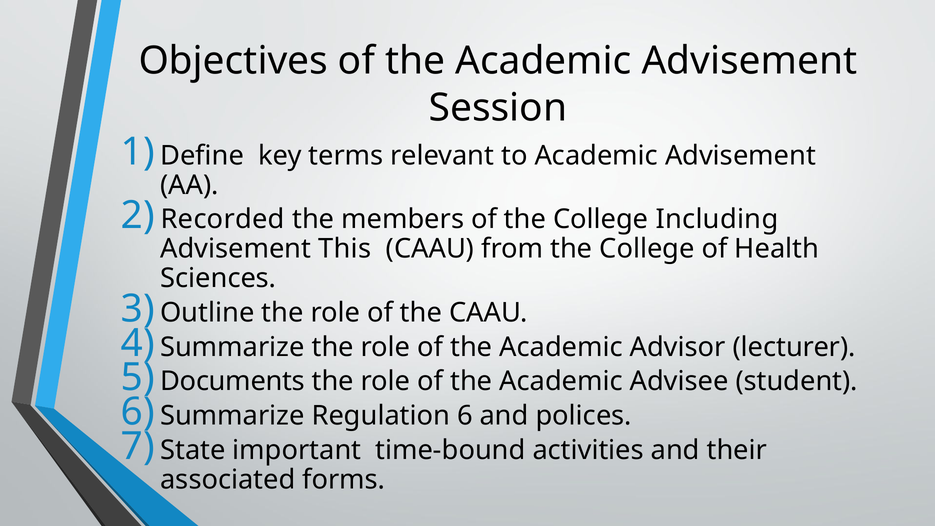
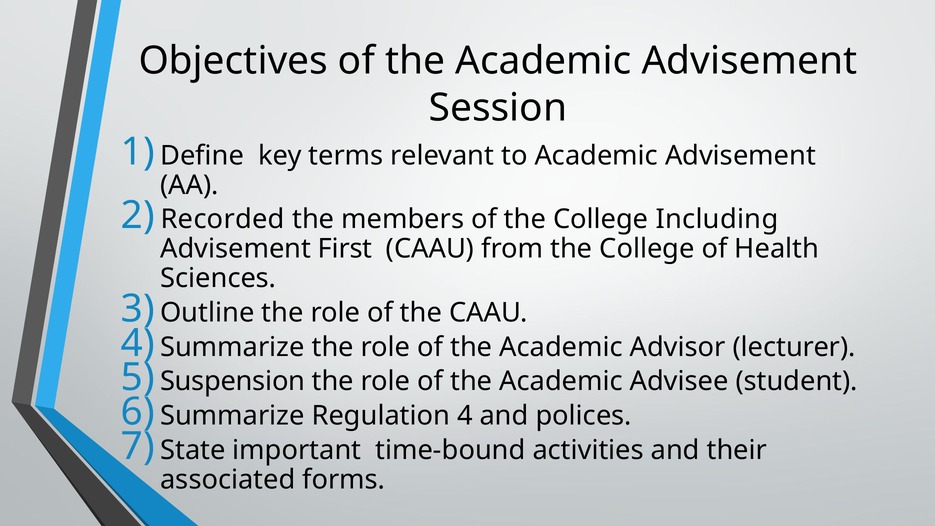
This: This -> First (345, 249)
Documents: Documents -> Suspension (233, 381)
Regulation 6: 6 -> 4 (465, 416)
